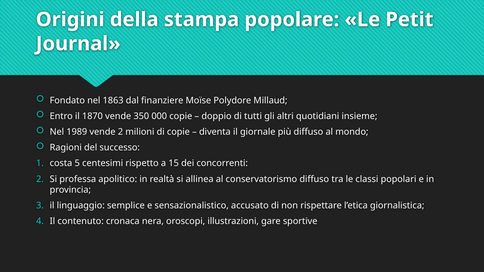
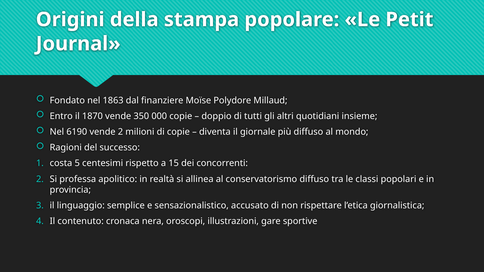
1989: 1989 -> 6190 (77, 132)
